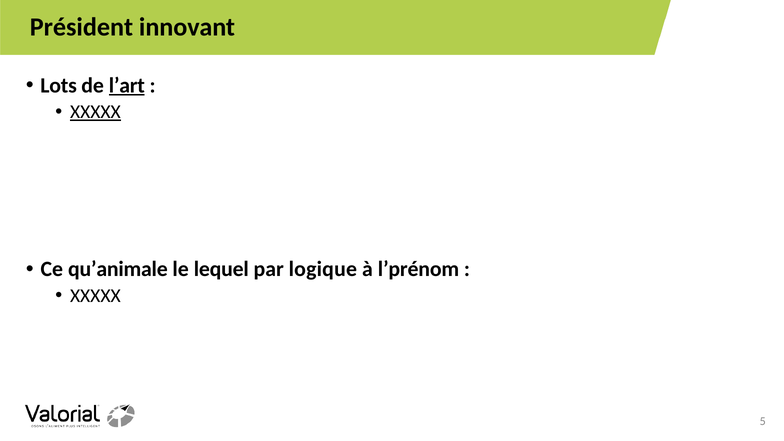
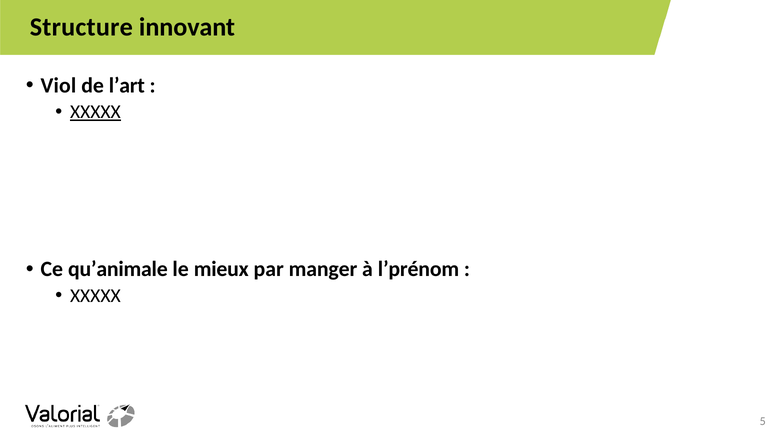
Président: Président -> Structure (81, 27)
Lots: Lots -> Viol (58, 85)
l’art underline: present -> none (127, 85)
lequel: lequel -> mieux (221, 269)
logique: logique -> manger (323, 269)
